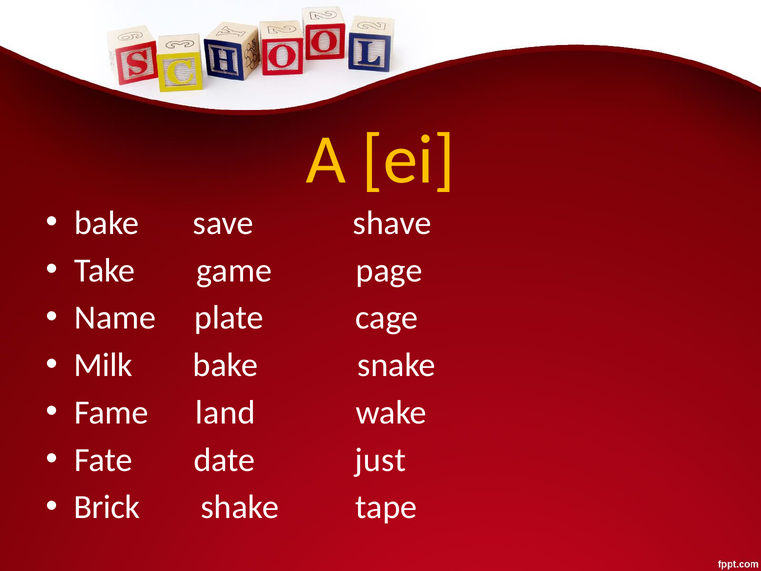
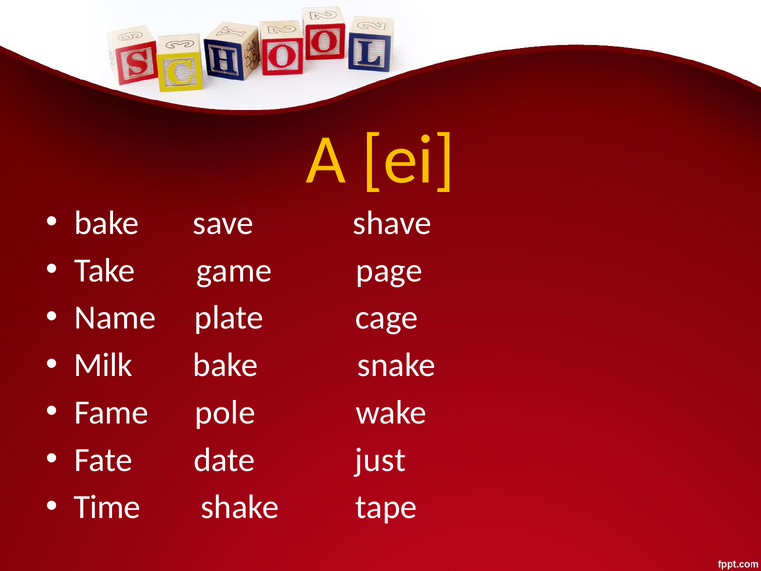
land: land -> pole (225, 412)
Brick: Brick -> Time (107, 507)
